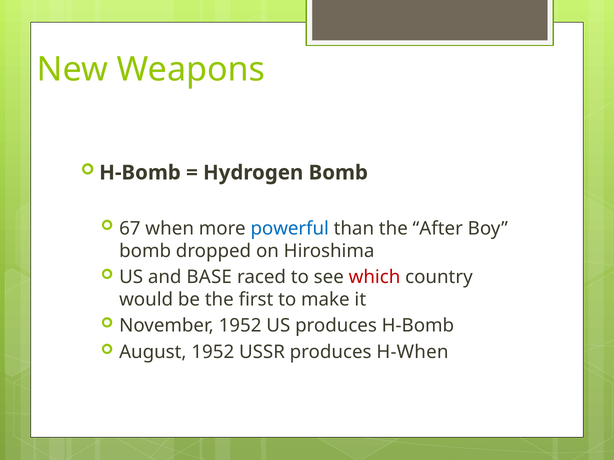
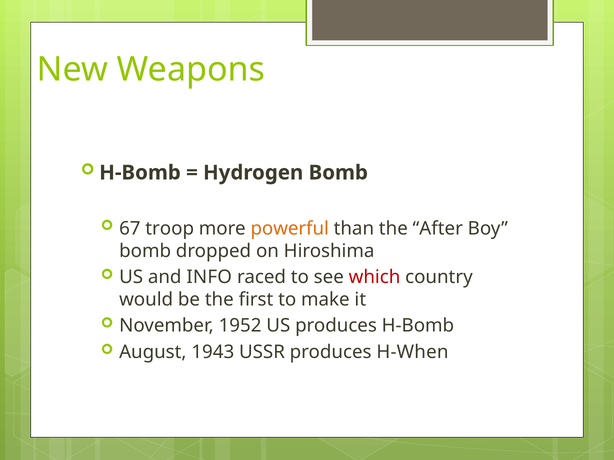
when: when -> troop (170, 229)
powerful colour: blue -> orange (290, 229)
BASE: BASE -> INFO (209, 277)
August 1952: 1952 -> 1943 (213, 352)
